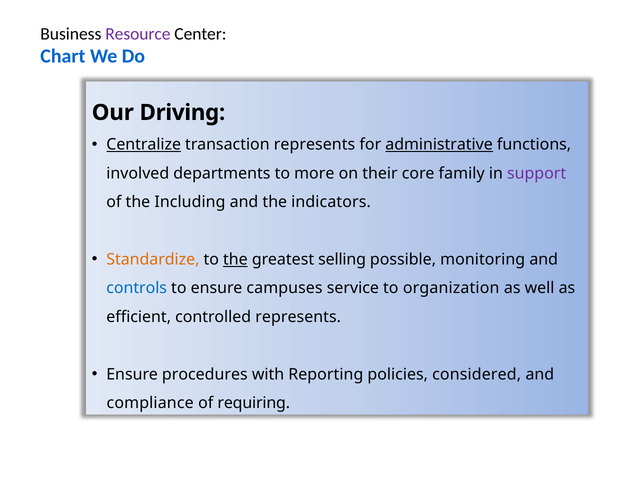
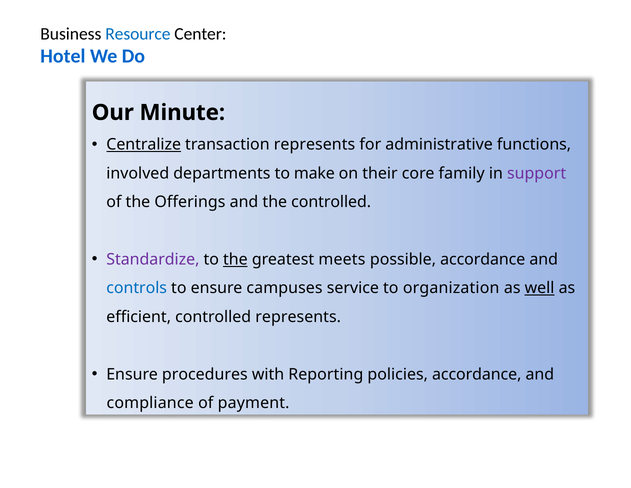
Resource colour: purple -> blue (138, 34)
Chart: Chart -> Hotel (63, 56)
Driving: Driving -> Minute (182, 112)
administrative underline: present -> none (439, 145)
more: more -> make (314, 173)
Including: Including -> Offerings (190, 202)
the indicators: indicators -> controlled (331, 202)
Standardize colour: orange -> purple (153, 259)
selling: selling -> meets (342, 259)
possible monitoring: monitoring -> accordance (483, 259)
well underline: none -> present (540, 288)
policies considered: considered -> accordance (477, 374)
requiring: requiring -> payment (254, 403)
